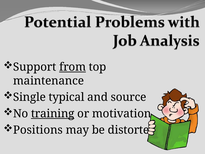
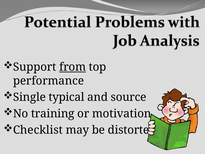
maintenance: maintenance -> performance (49, 81)
training underline: present -> none (53, 113)
Positions: Positions -> Checklist (38, 130)
